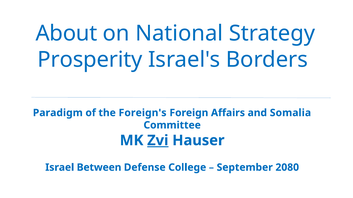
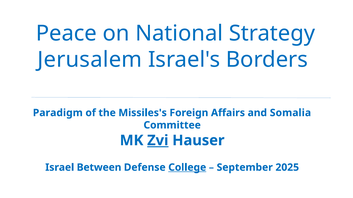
About: About -> Peace (66, 33)
Prosperity: Prosperity -> Jerusalem (90, 60)
Foreign's: Foreign's -> Missiles's (143, 113)
College underline: none -> present (187, 168)
2080: 2080 -> 2025 (287, 168)
